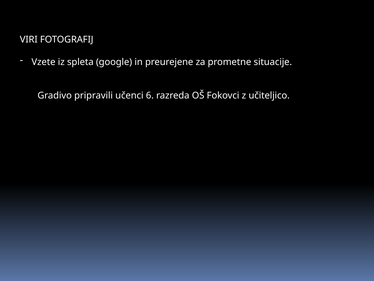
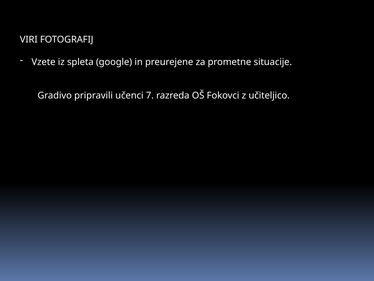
6: 6 -> 7 (150, 95)
